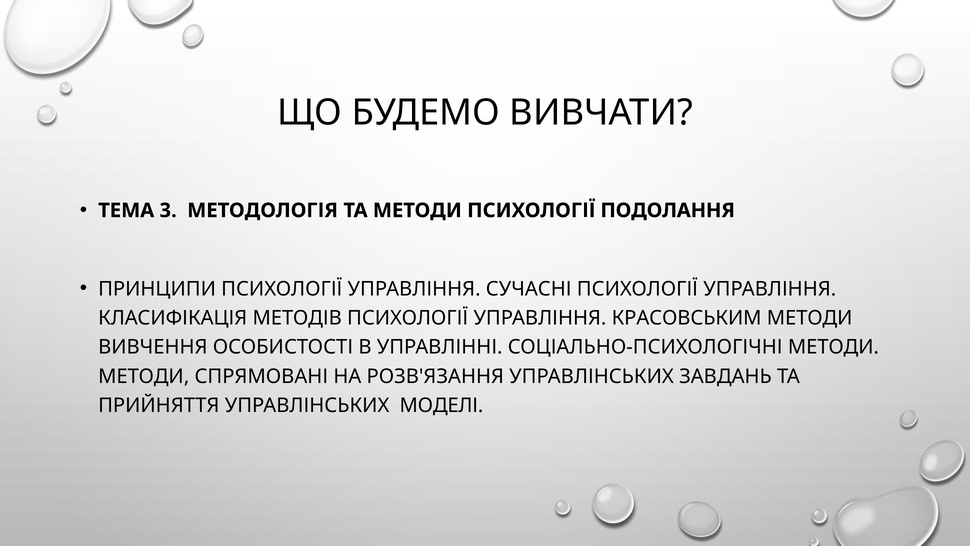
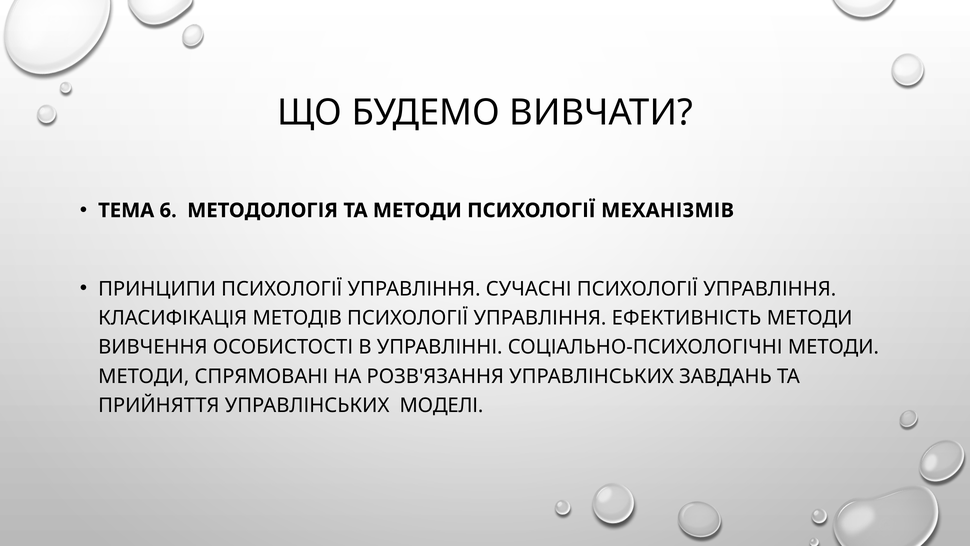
3: 3 -> 6 (168, 210)
ПОДОЛАННЯ: ПОДОЛАННЯ -> МЕХАНІЗМІВ (668, 210)
КРАСОВСЬКИМ: КРАСОВСЬКИМ -> ЕФЕКТИВНІСТЬ (687, 318)
